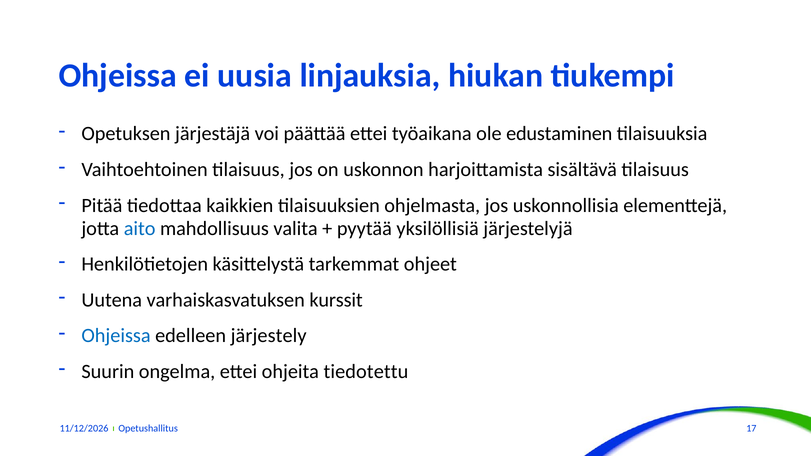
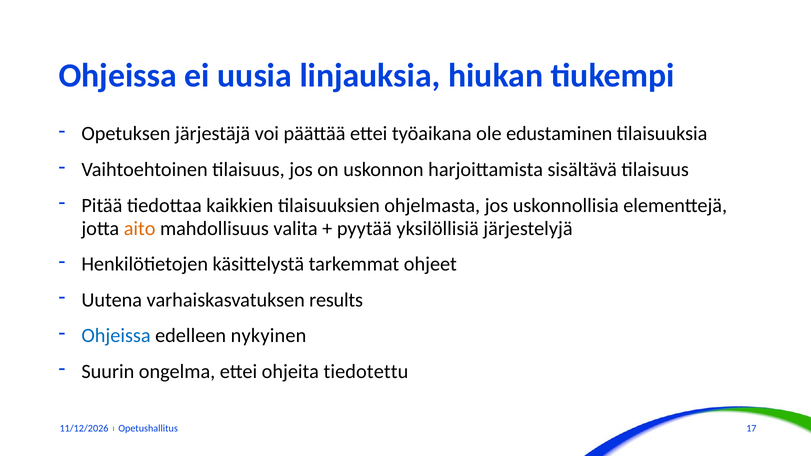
aito colour: blue -> orange (140, 229)
kurssit: kurssit -> results (336, 300)
järjestely: järjestely -> nykyinen (269, 336)
